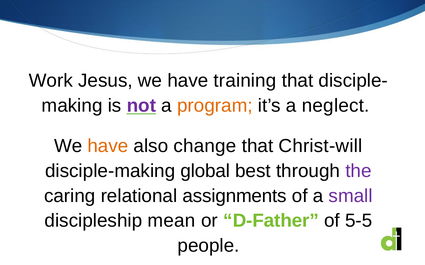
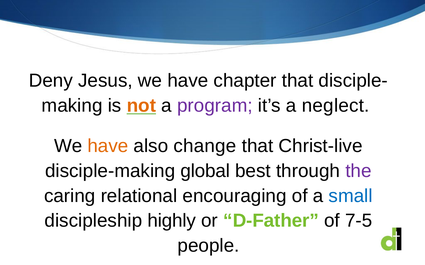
Work: Work -> Deny (51, 81)
training: training -> chapter (245, 81)
not colour: purple -> orange (141, 106)
program colour: orange -> purple (215, 106)
Christ-will: Christ-will -> Christ-live (321, 146)
assignments: assignments -> encouraging (235, 196)
small colour: purple -> blue (351, 196)
mean: mean -> highly (172, 221)
5-5: 5-5 -> 7-5 (359, 221)
